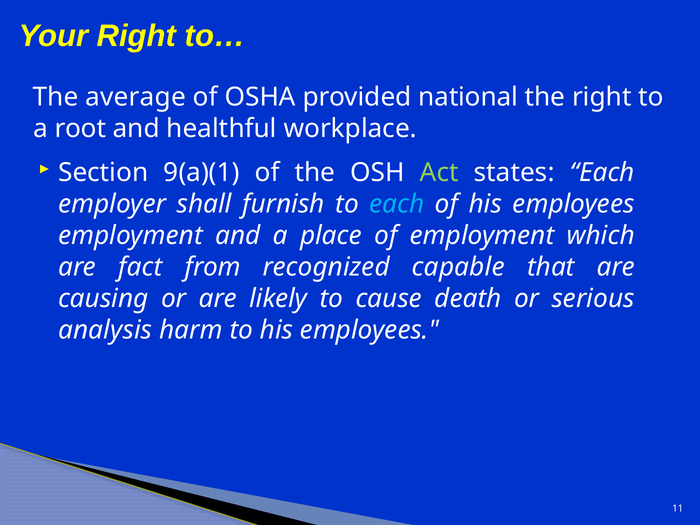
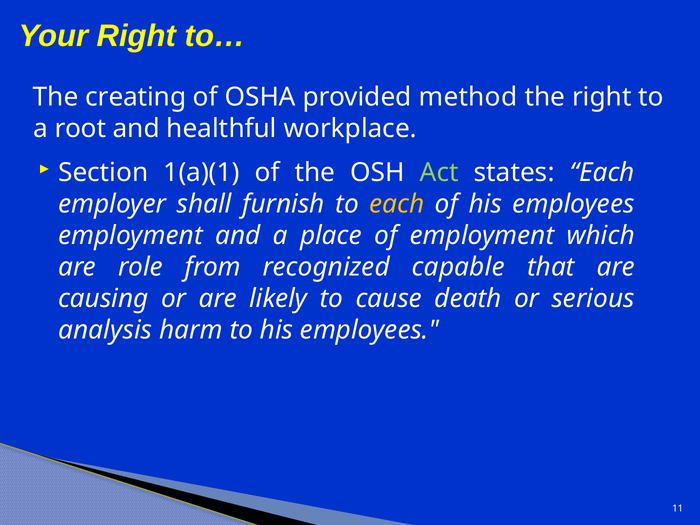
average: average -> creating (136, 97)
national: national -> method (468, 97)
9(a)(1: 9(a)(1 -> 1(a)(1 (202, 173)
each colour: light blue -> yellow (397, 204)
fact: fact -> role (140, 267)
